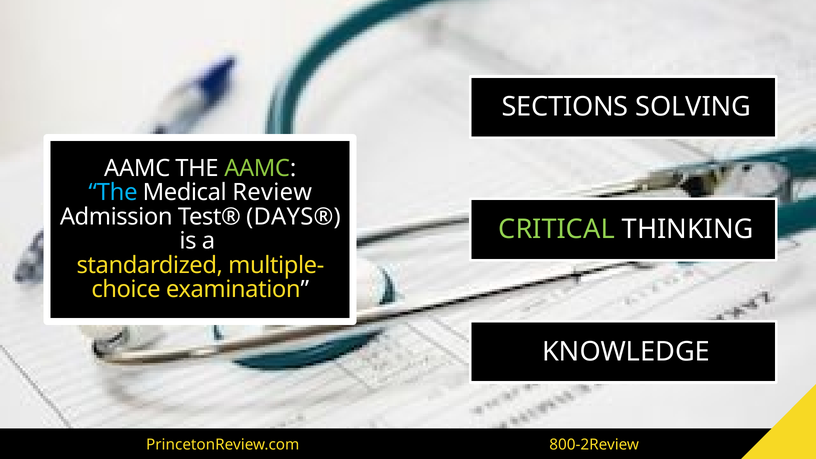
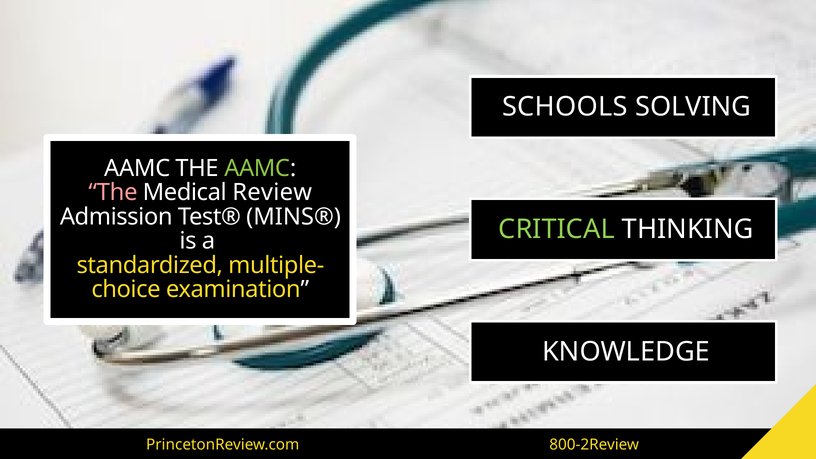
SECTIONS: SECTIONS -> SCHOOLS (565, 107)
The colour: light blue -> pink (113, 192)
DAYS®: DAYS® -> MINS® (294, 217)
